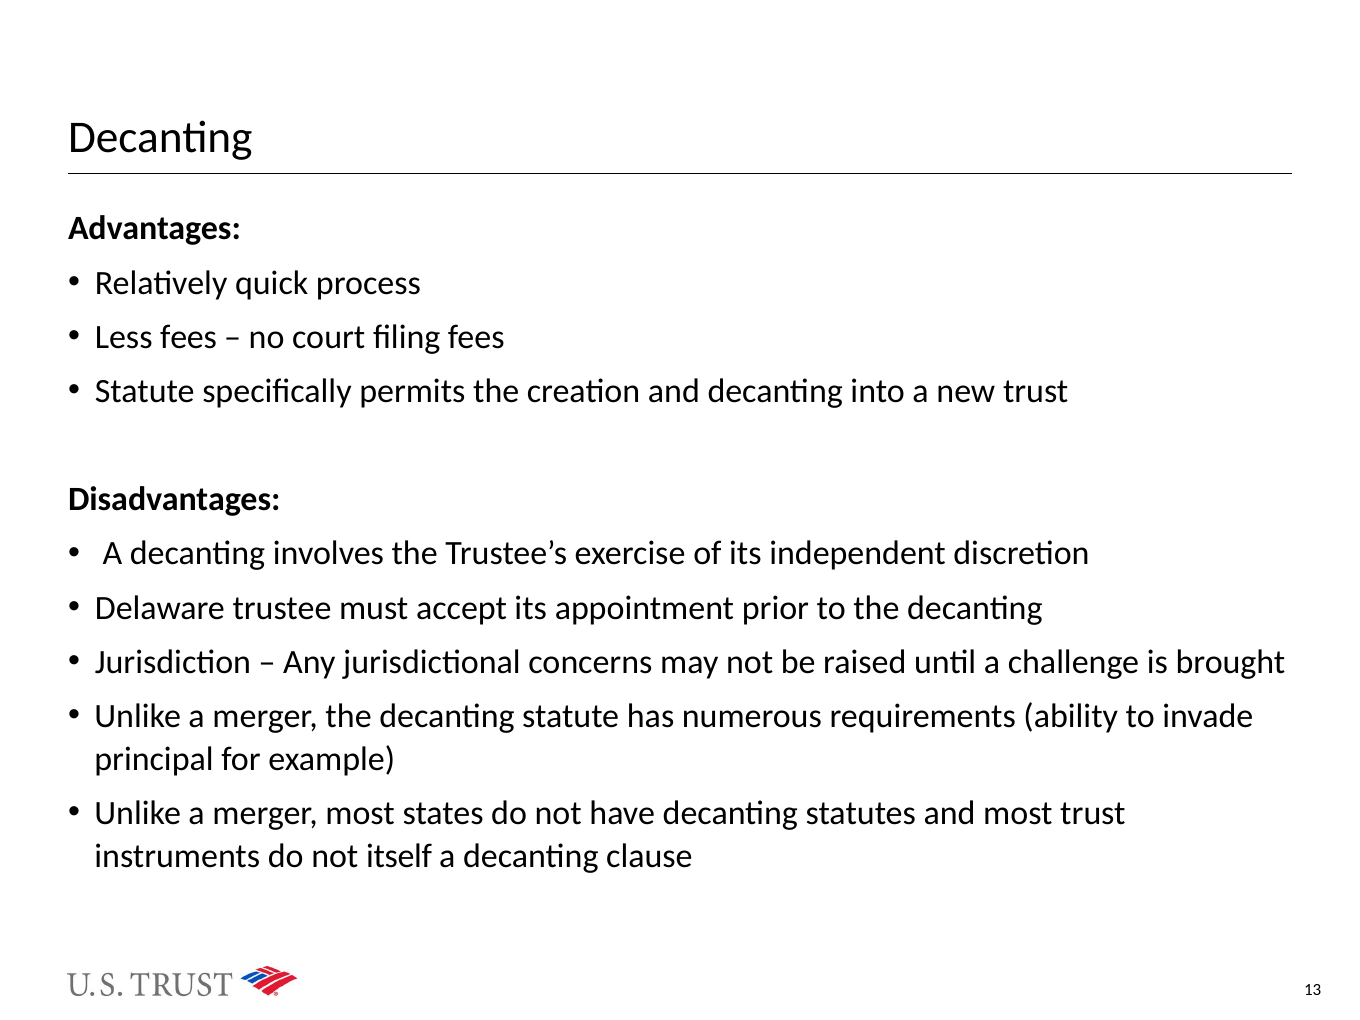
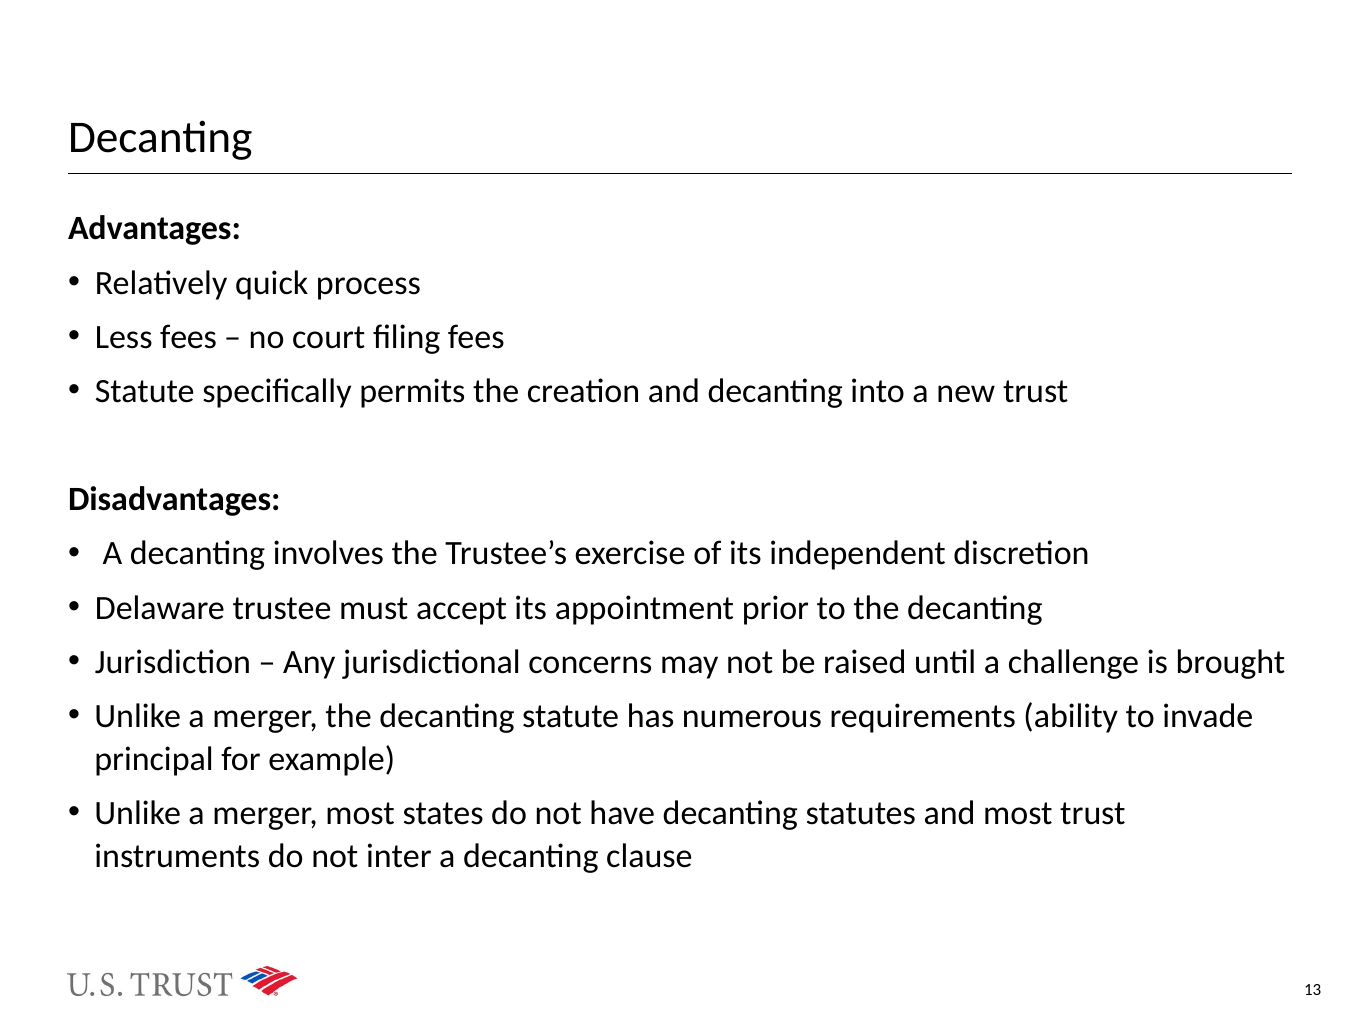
itself: itself -> inter (399, 856)
